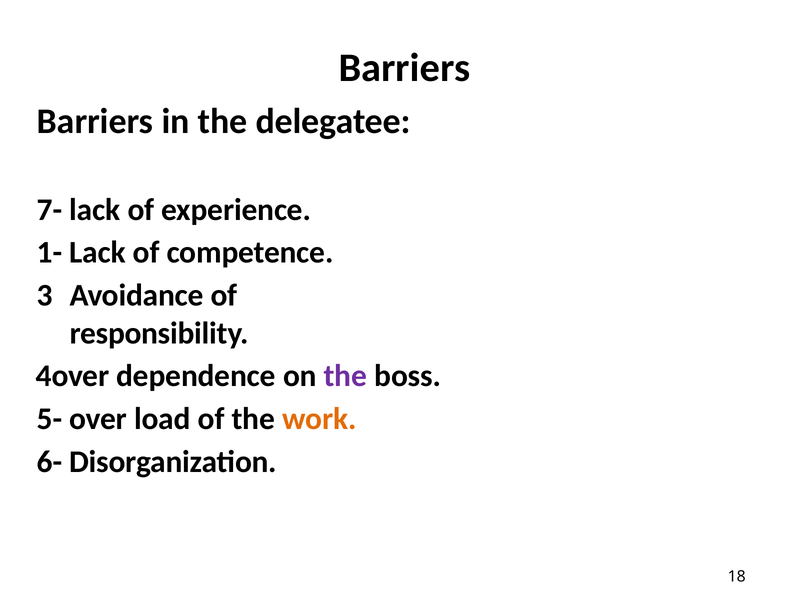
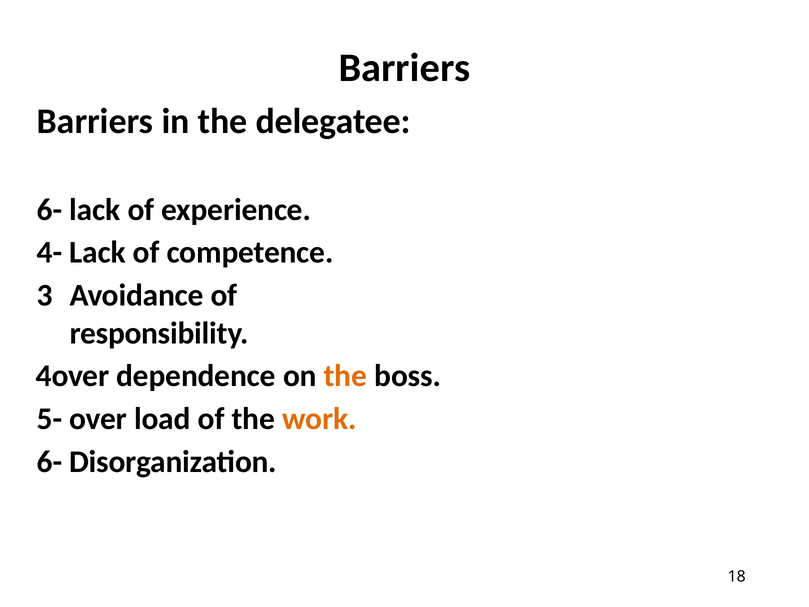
7-: 7- -> 6- (49, 210)
1-: 1- -> 4- (49, 252)
the colour: purple -> orange (345, 376)
